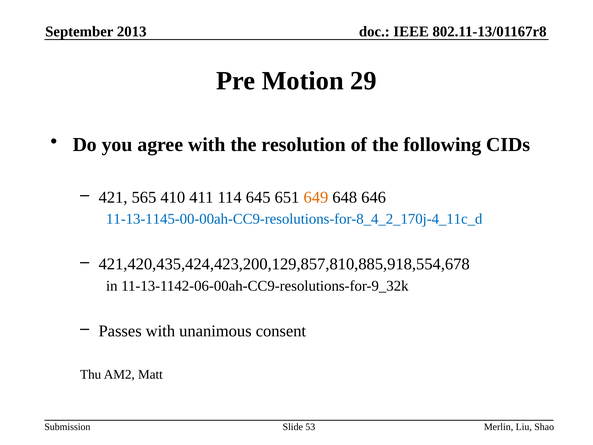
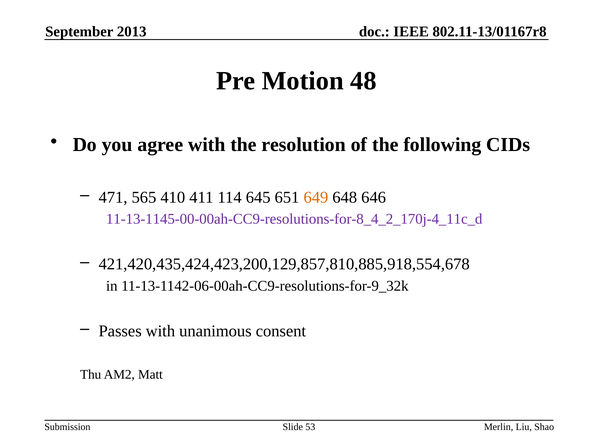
29: 29 -> 48 (363, 81)
421: 421 -> 471 (113, 197)
11-13-1145-00-00ah-CC9-resolutions-for-8_4_2_170j-4_11c_d colour: blue -> purple (294, 219)
